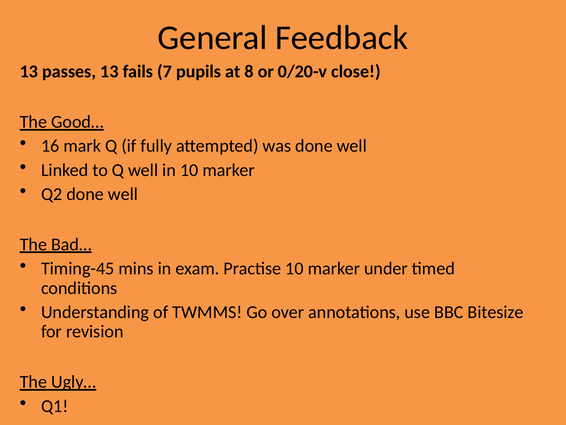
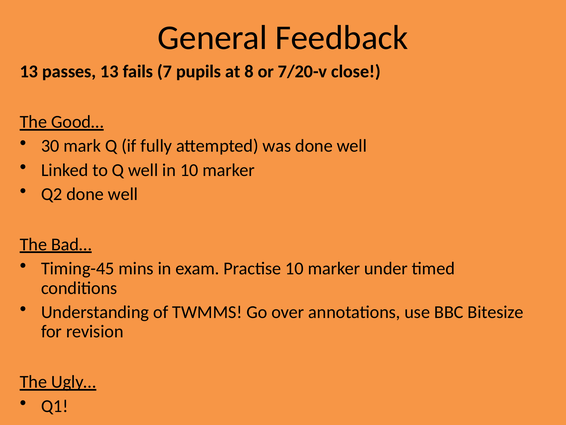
0/20-v: 0/20-v -> 7/20-v (303, 72)
16: 16 -> 30 (50, 146)
